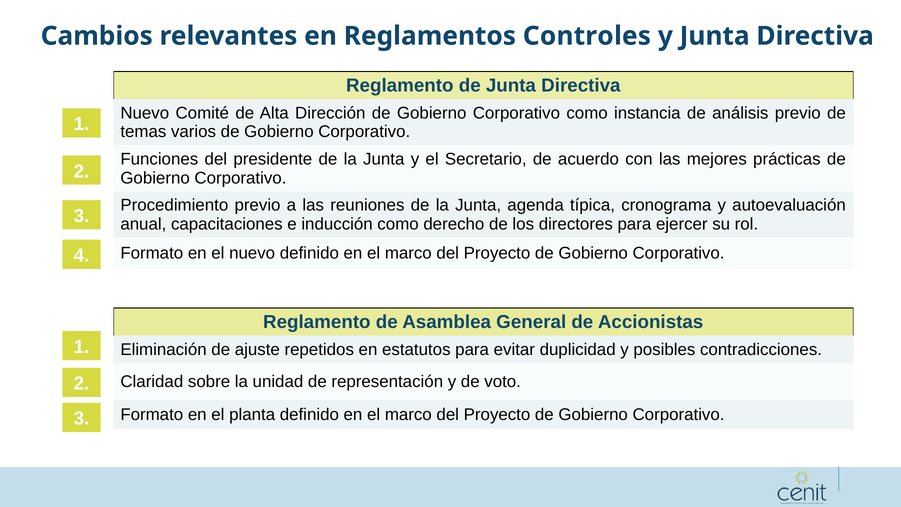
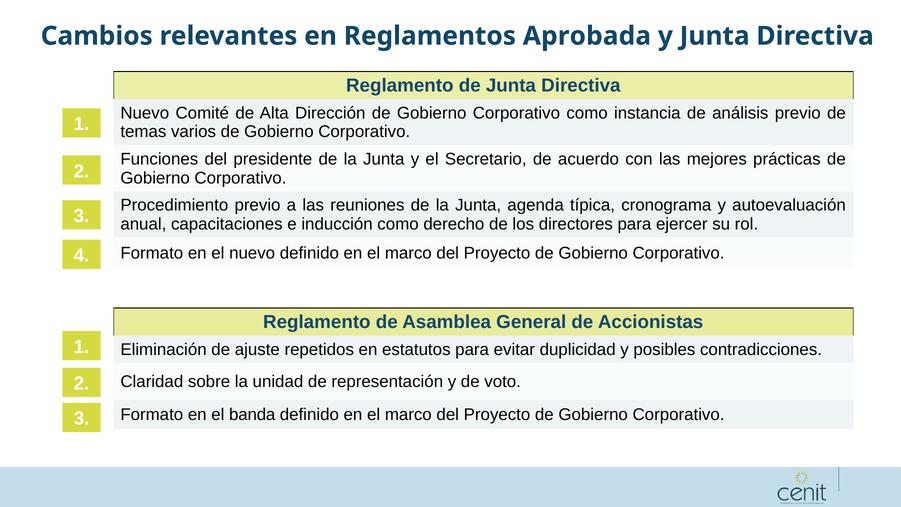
Controles: Controles -> Aprobada (587, 36)
planta: planta -> banda (252, 415)
